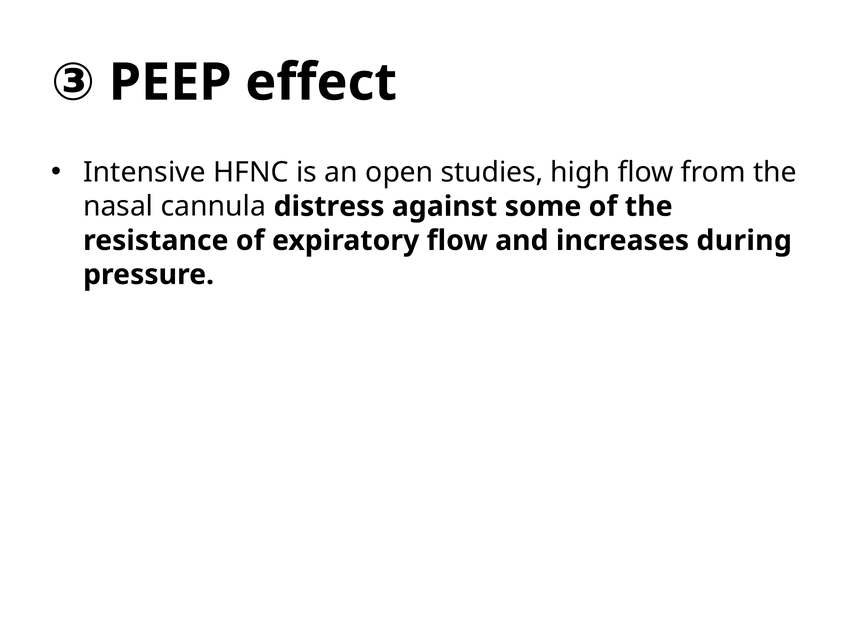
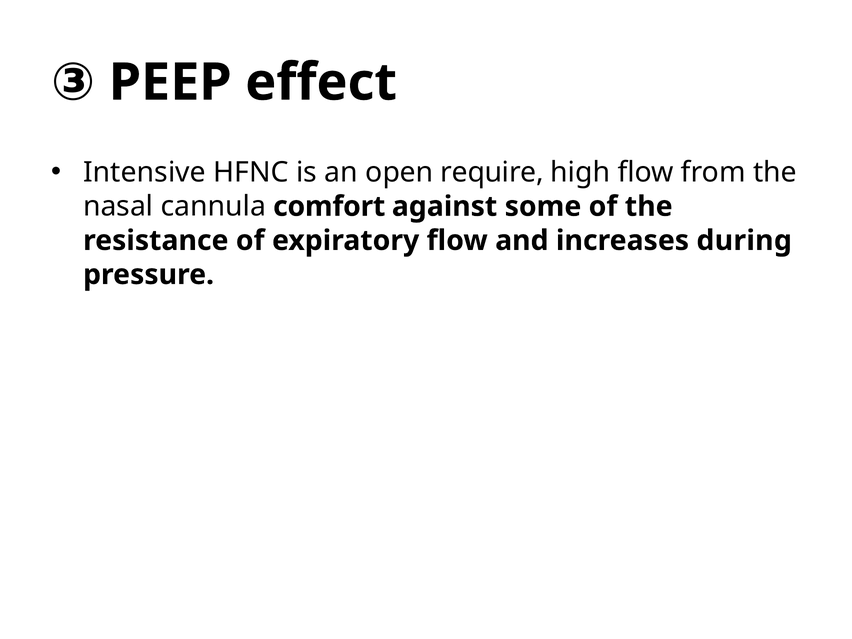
studies: studies -> require (492, 172)
distress: distress -> comfort (329, 206)
